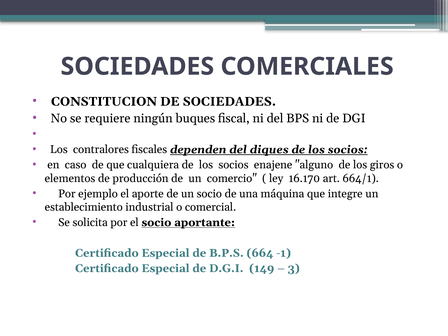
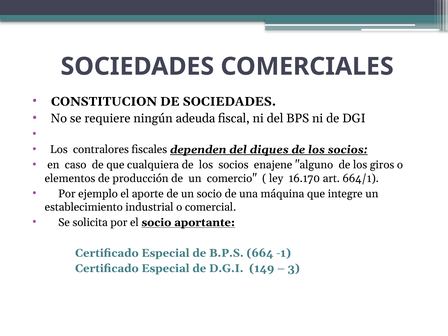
buques: buques -> adeuda (195, 118)
